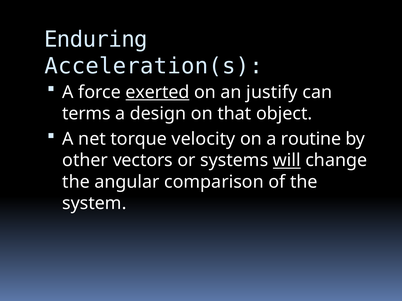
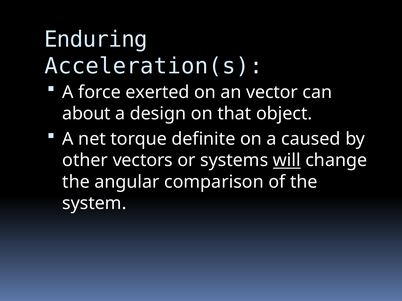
exerted underline: present -> none (158, 92)
justify: justify -> vector (272, 92)
terms: terms -> about (86, 114)
velocity: velocity -> definite (203, 139)
routine: routine -> caused (311, 139)
